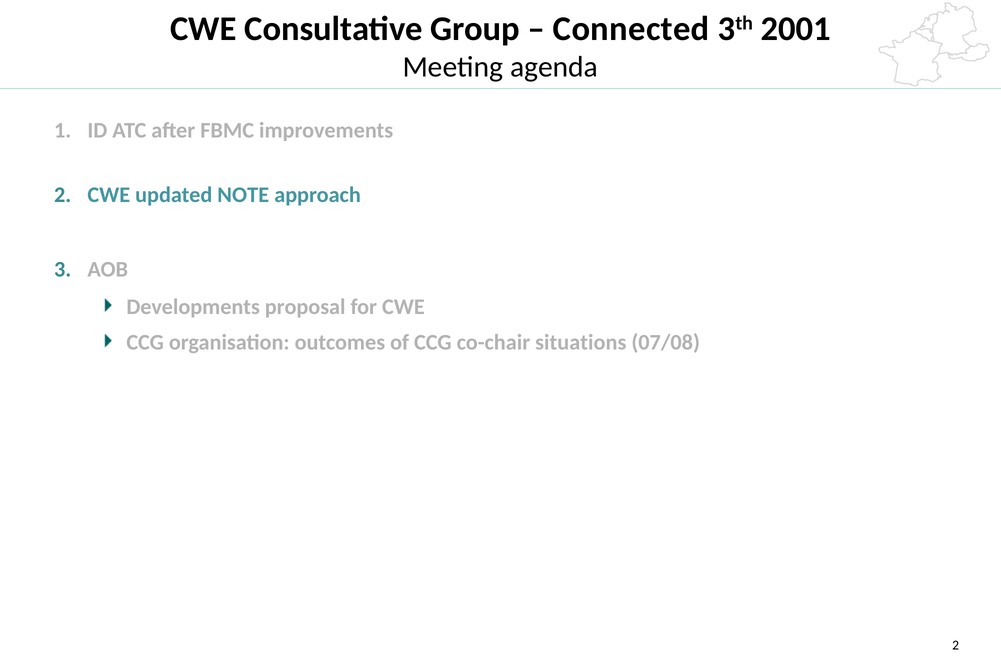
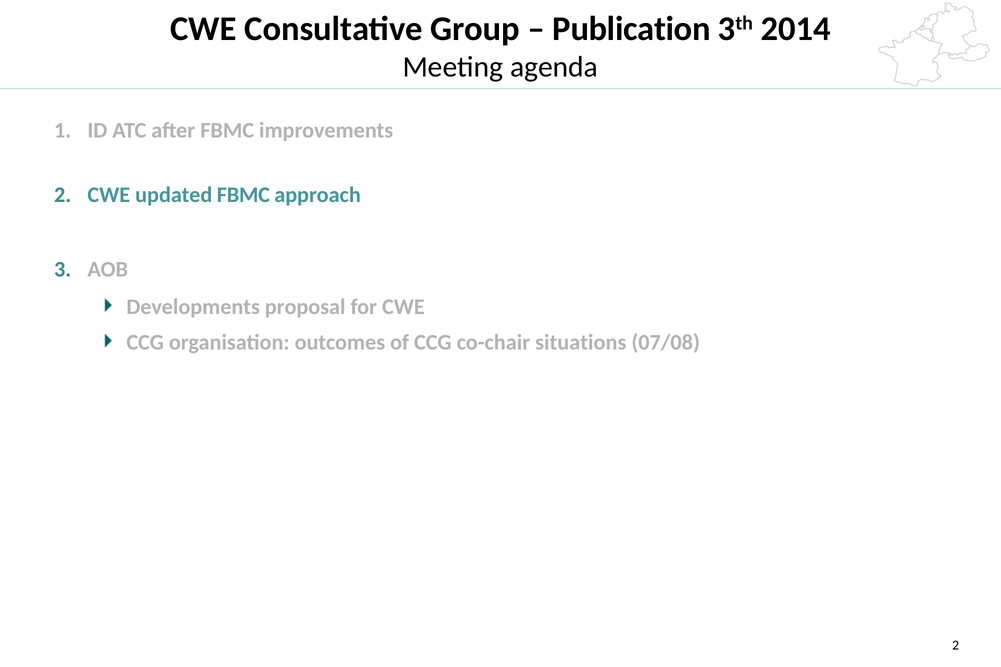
Connected: Connected -> Publication (632, 29)
2001: 2001 -> 2014 (796, 29)
updated NOTE: NOTE -> FBMC (243, 195)
